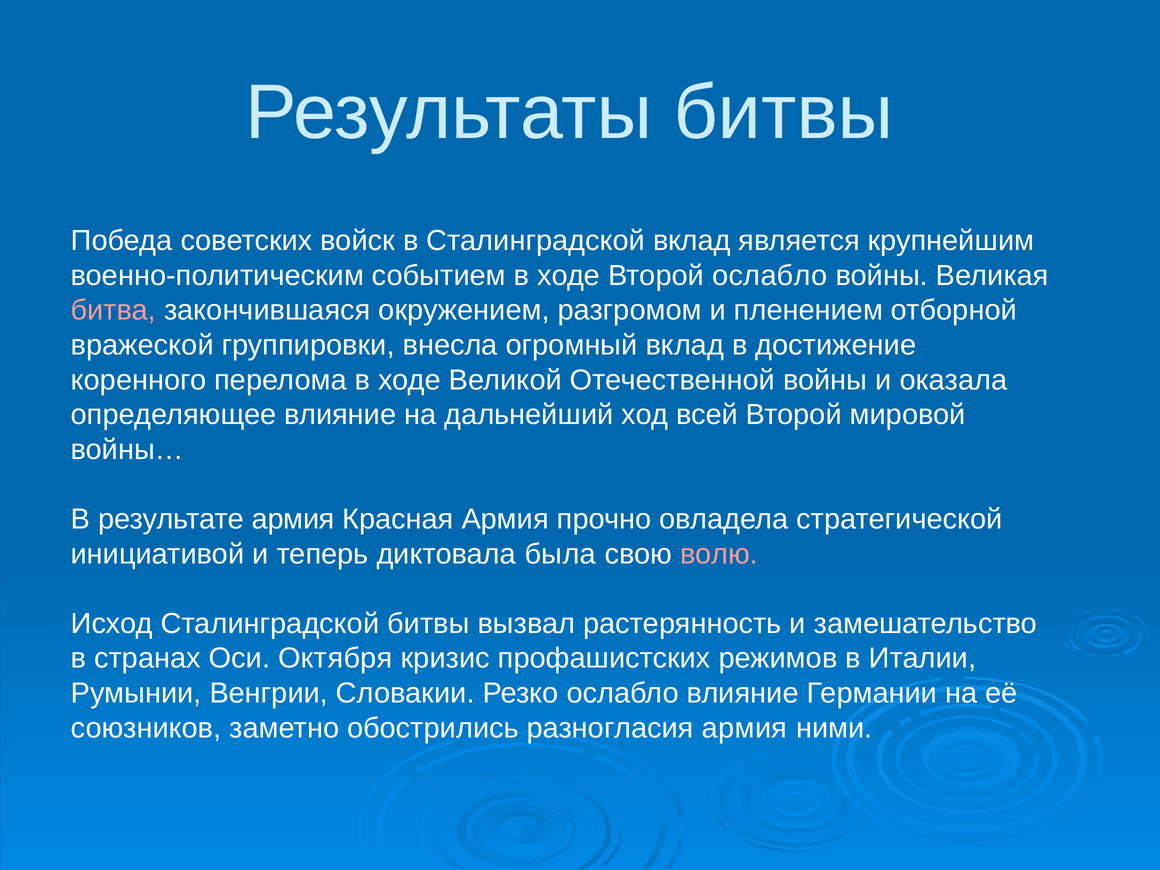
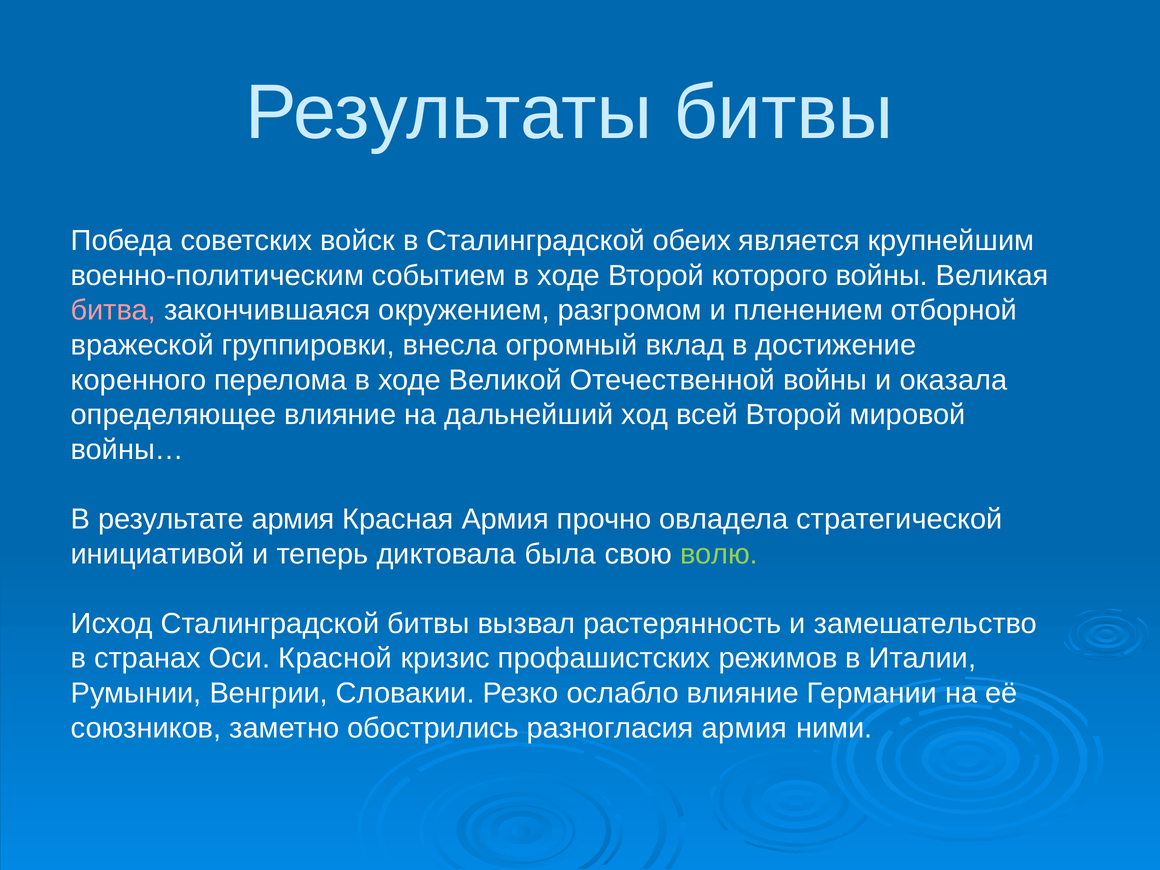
Сталинградской вклад: вклад -> обеих (692, 241)
Второй ослабло: ослабло -> которого (770, 276)
волю colour: pink -> light green (719, 554)
Октября: Октября -> Красной (335, 658)
